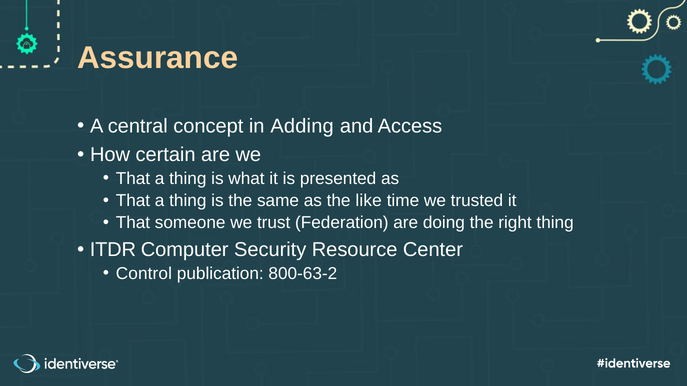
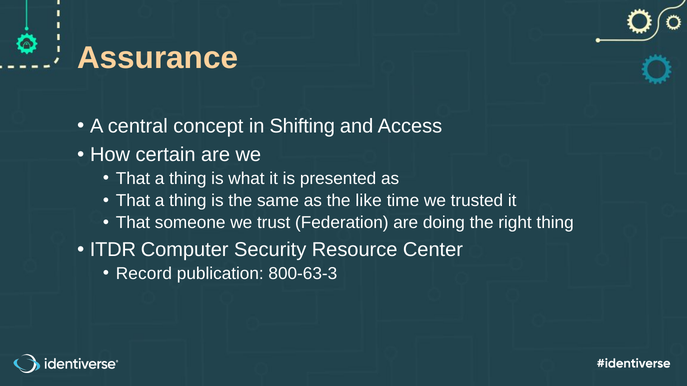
Adding: Adding -> Shifting (302, 126)
Control: Control -> Record (144, 274)
800-63-2: 800-63-2 -> 800-63-3 (303, 274)
